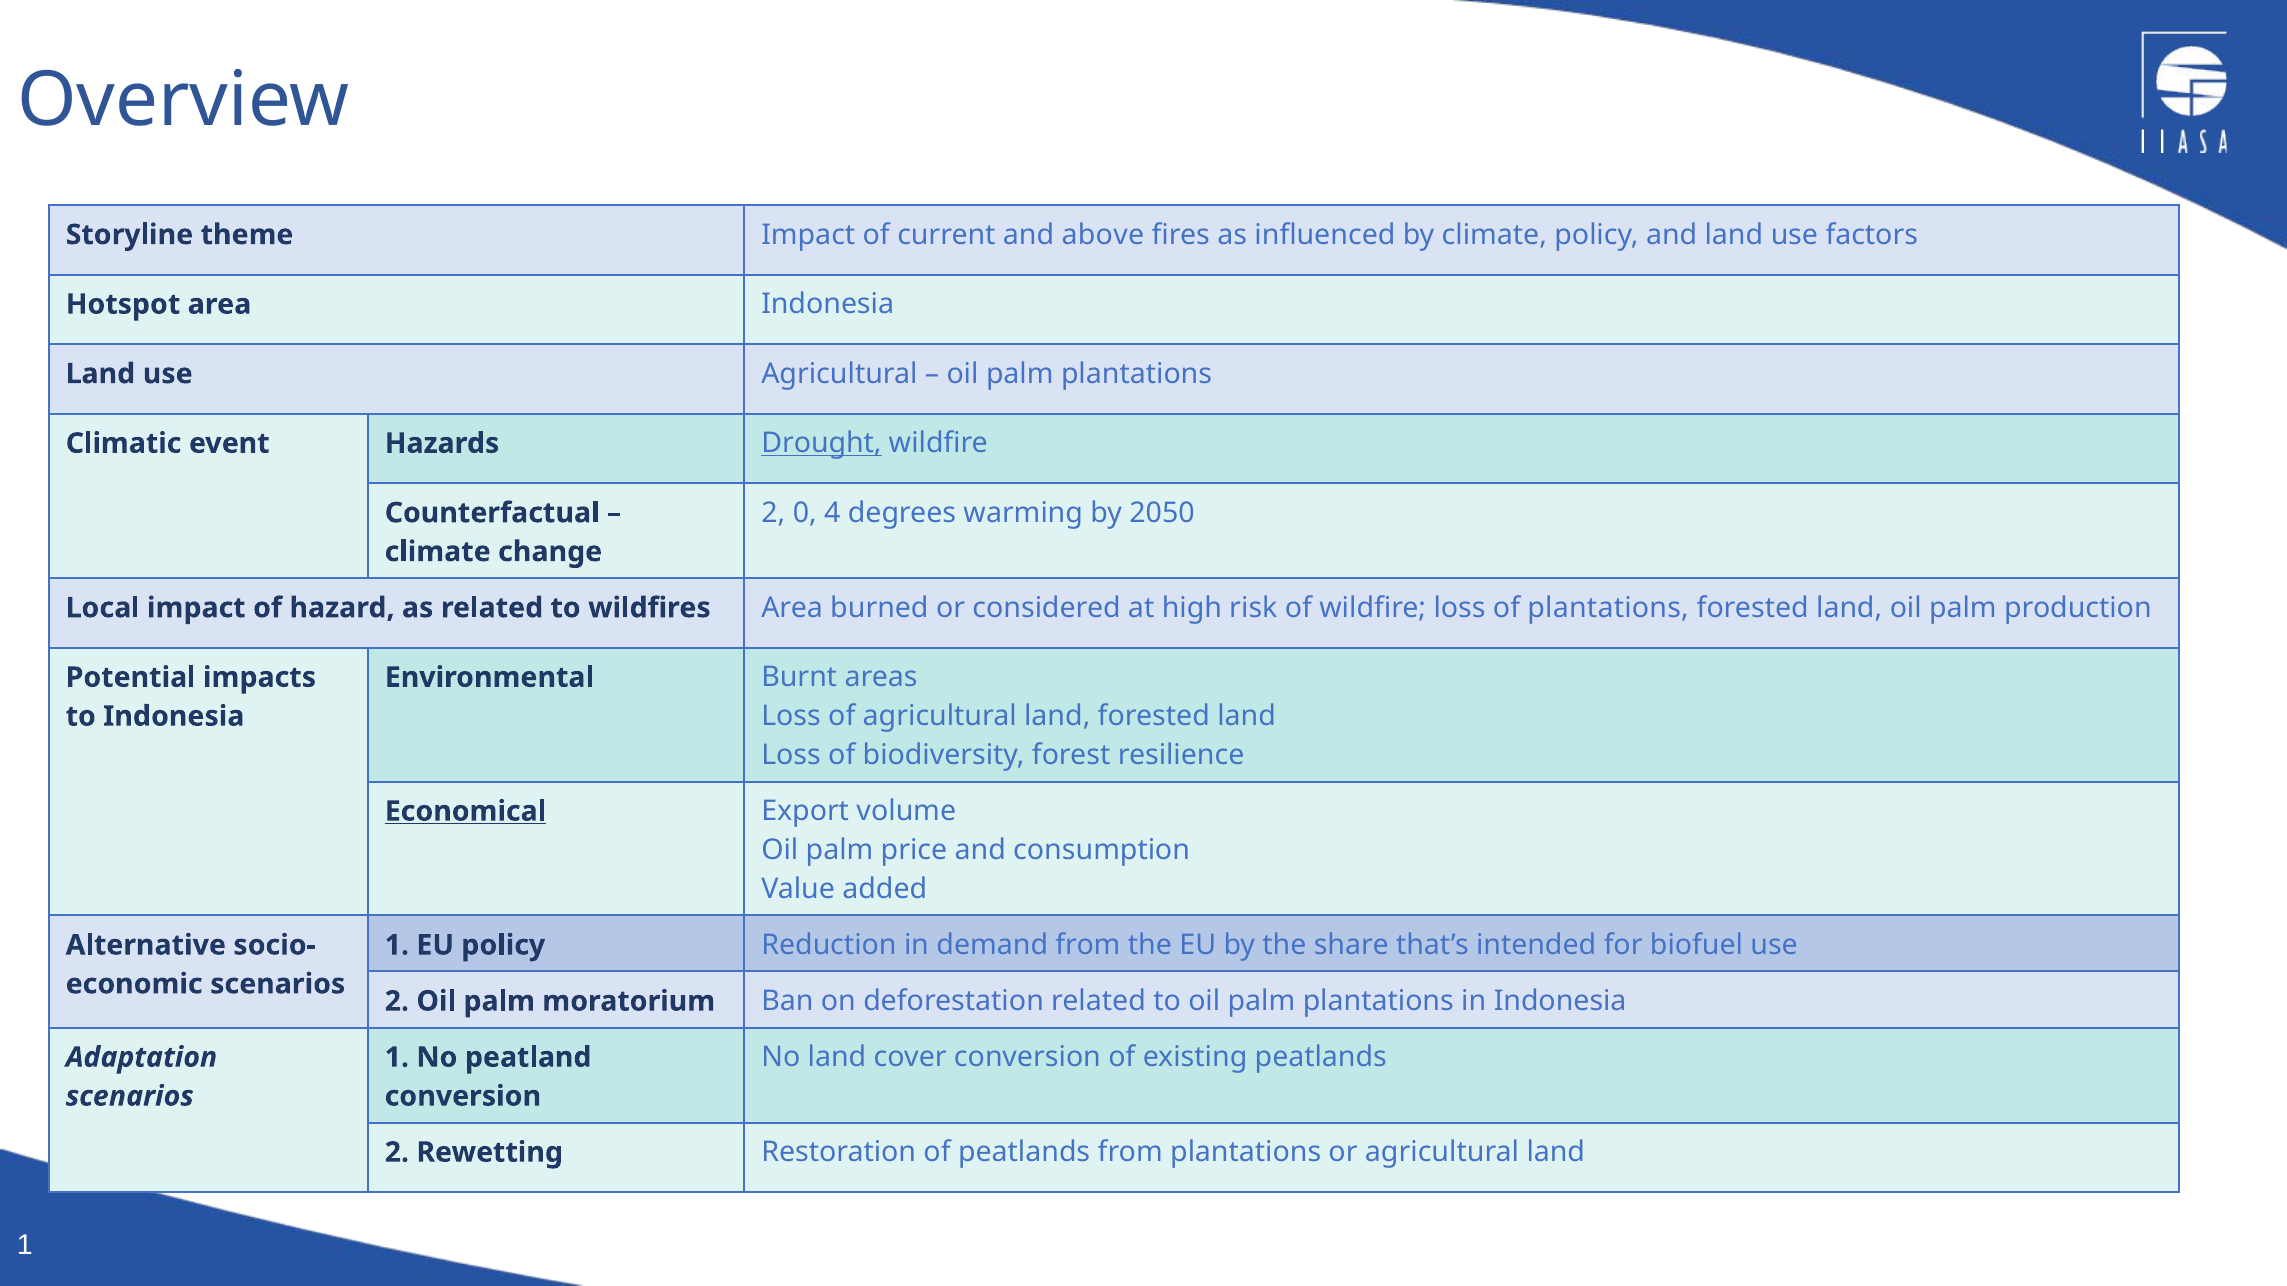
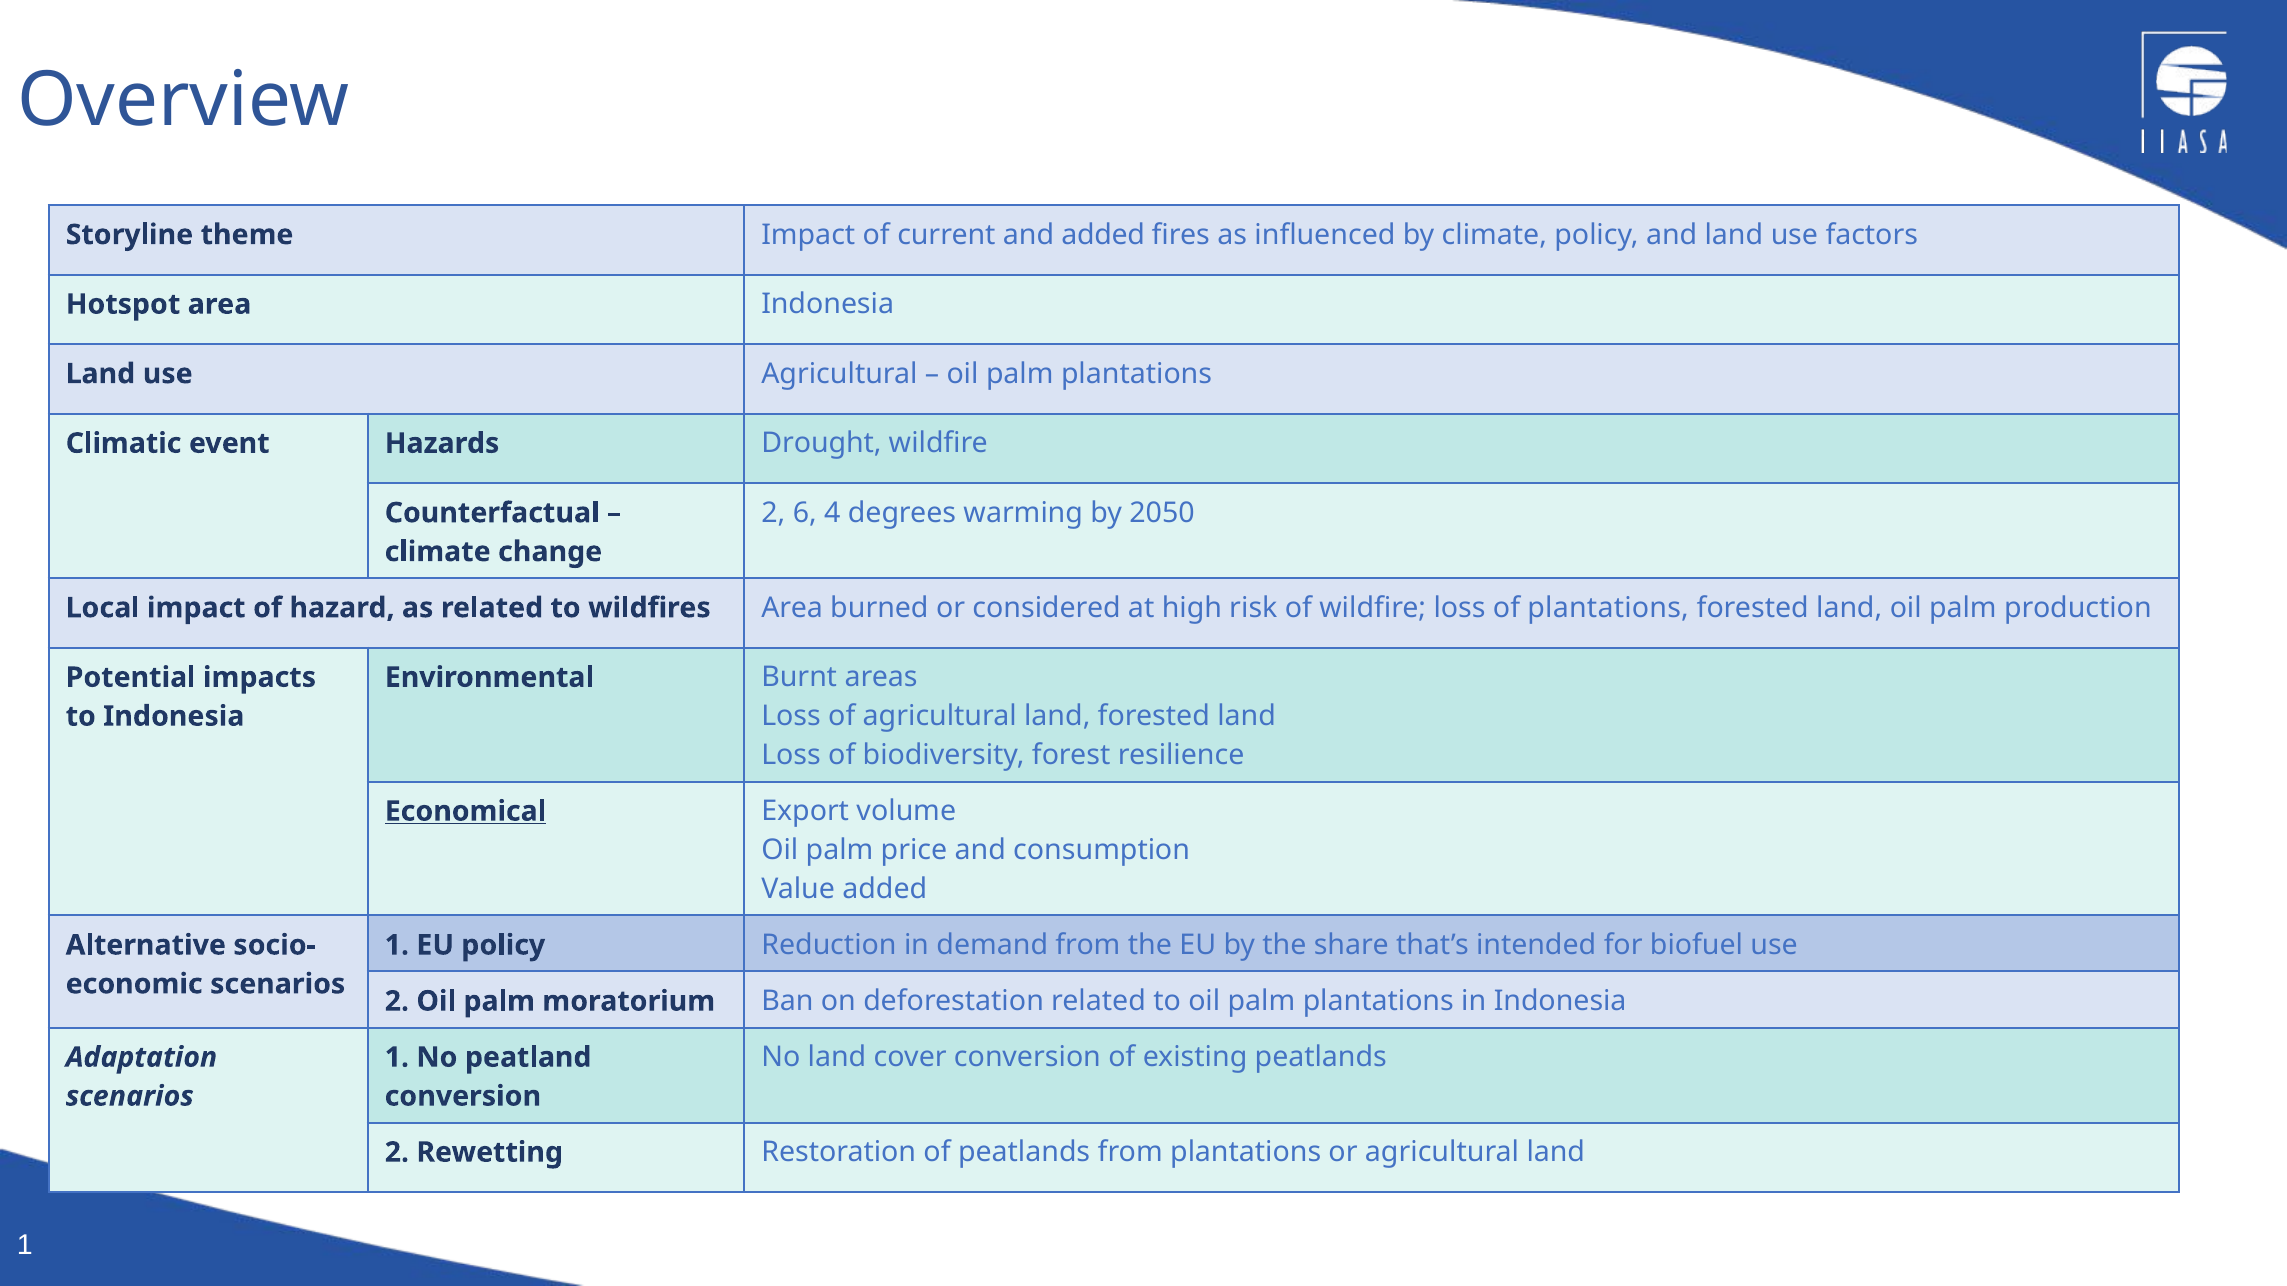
and above: above -> added (1103, 235)
Drought underline: present -> none (821, 443)
0: 0 -> 6 (805, 513)
